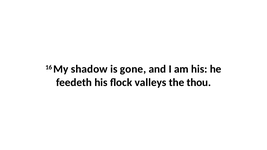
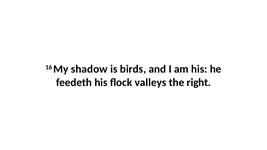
gone: gone -> birds (133, 69)
thou: thou -> right (199, 83)
